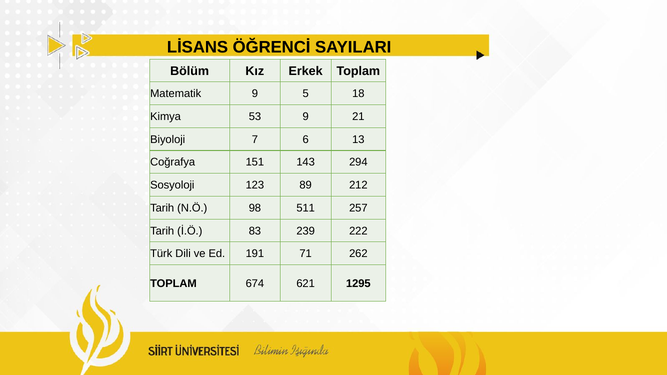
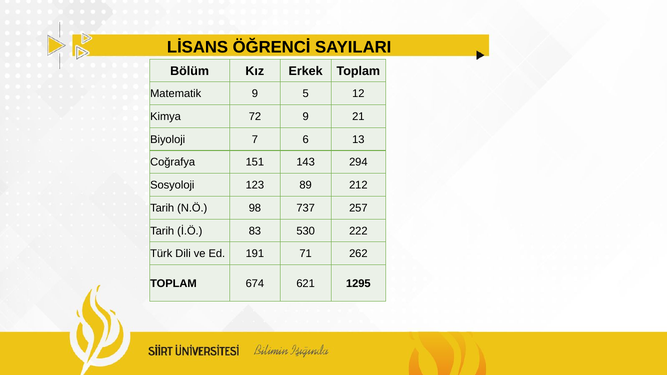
18: 18 -> 12 (358, 94)
53: 53 -> 72 (255, 117)
511: 511 -> 737 (306, 208)
239: 239 -> 530 (306, 231)
